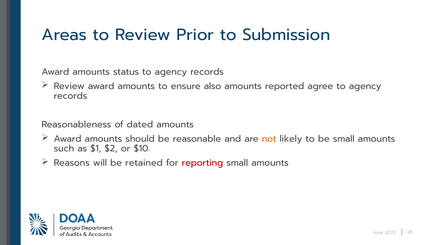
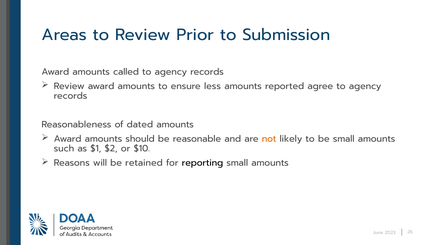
status: status -> called (126, 72)
also: also -> less (212, 86)
reporting colour: red -> black (202, 163)
